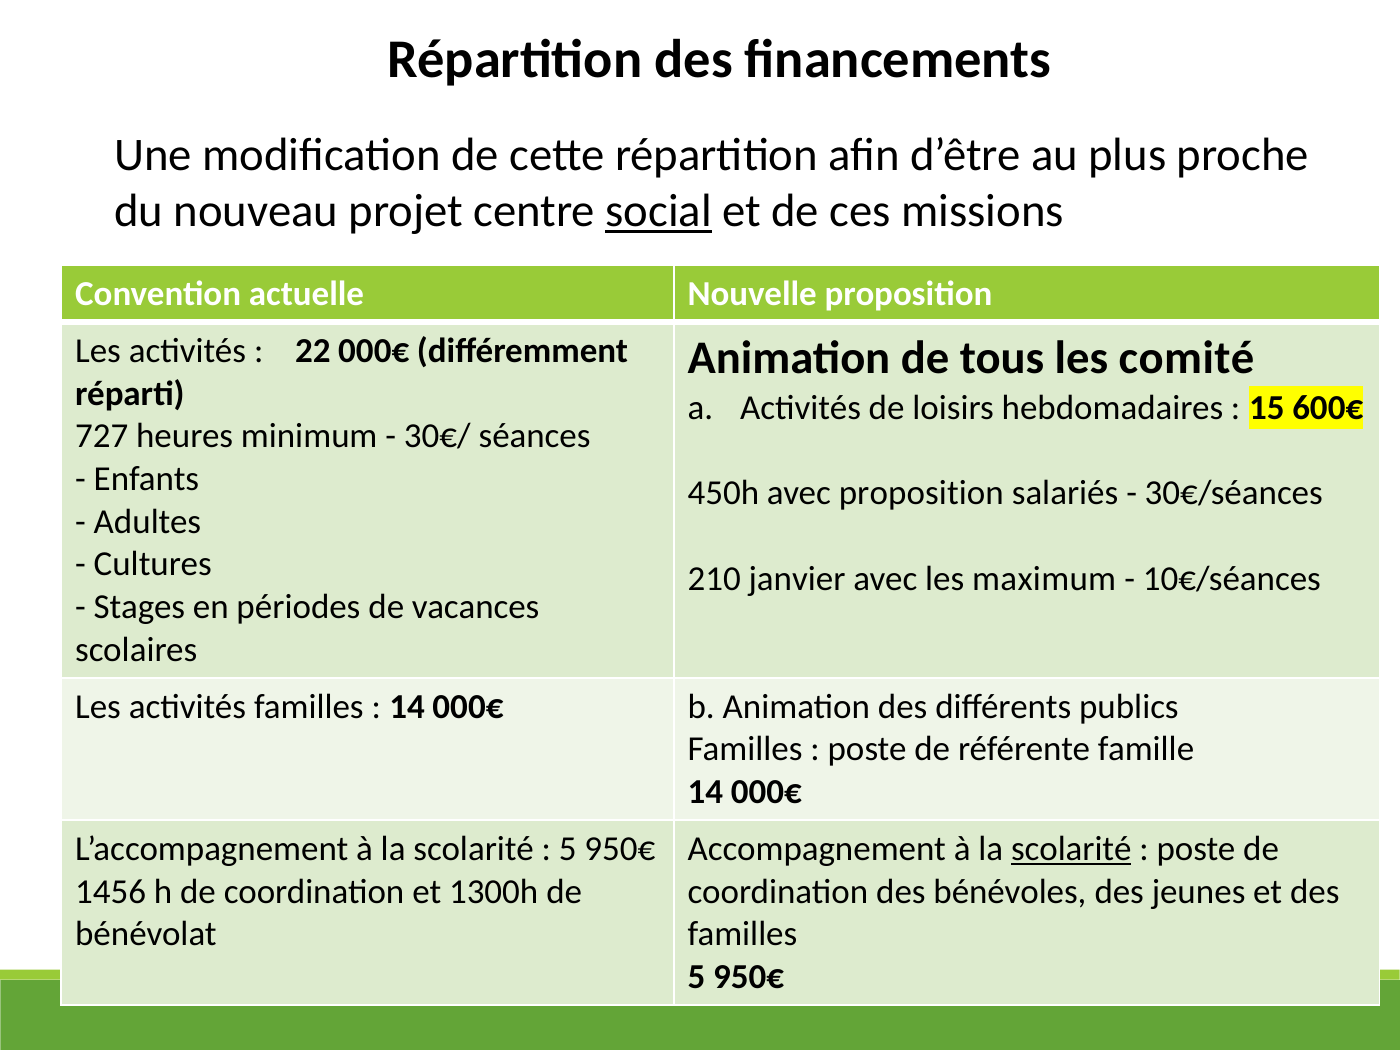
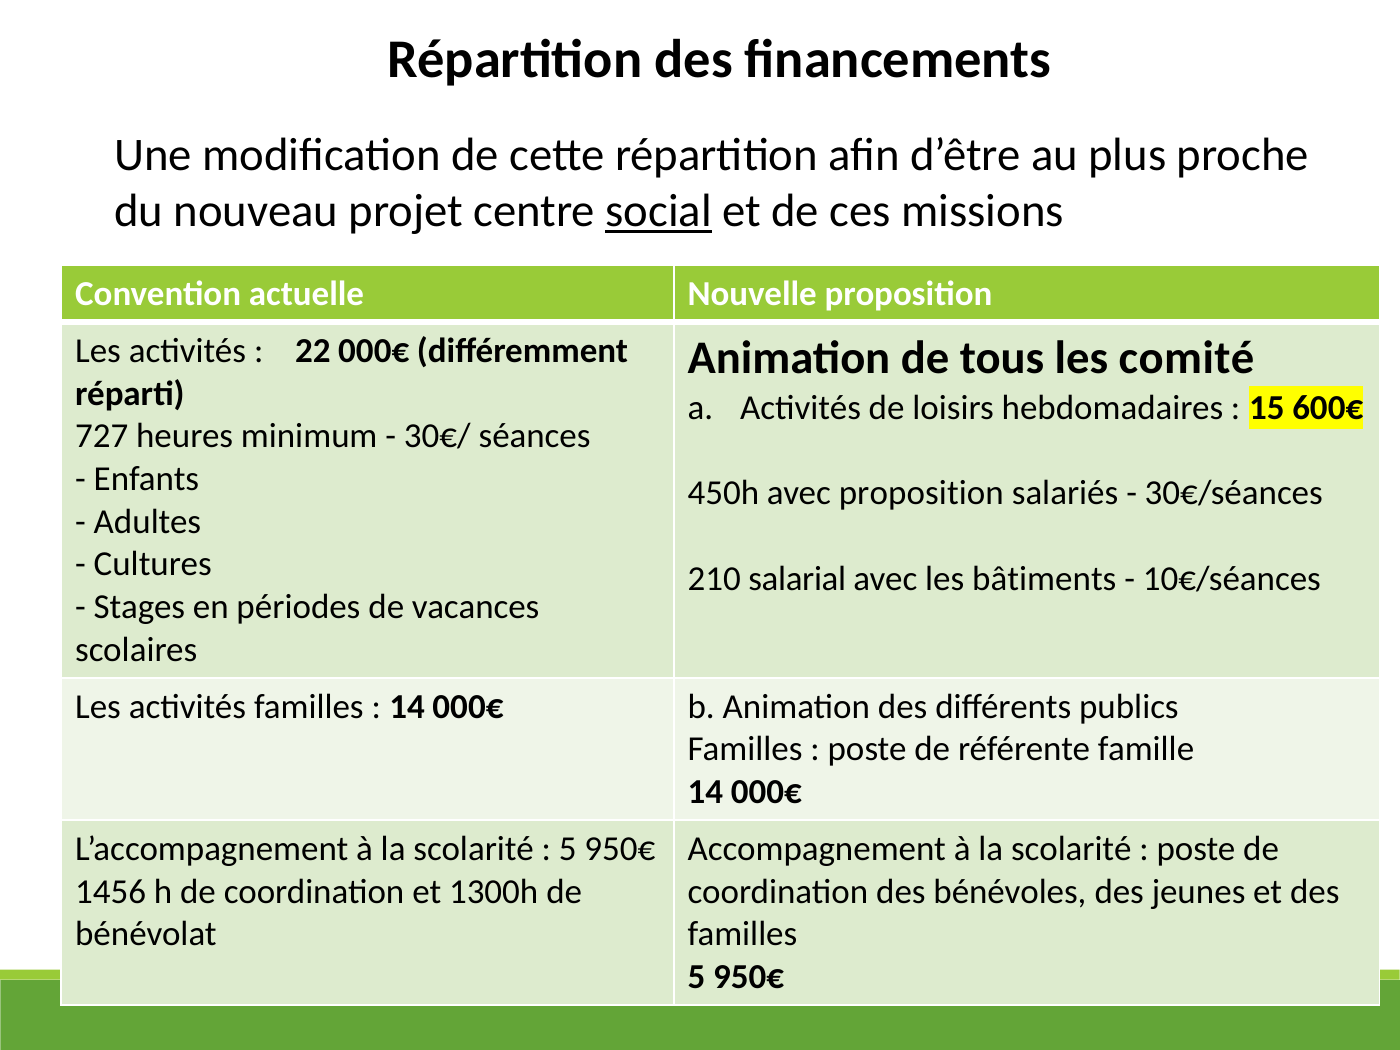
janvier: janvier -> salarial (797, 579)
maximum: maximum -> bâtiments (1044, 579)
scolarité underline: present -> none (1071, 849)
